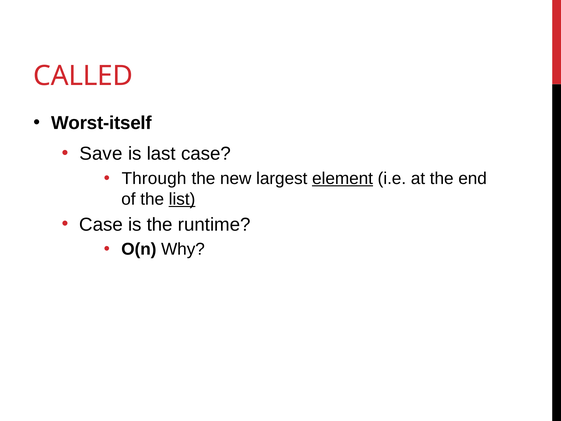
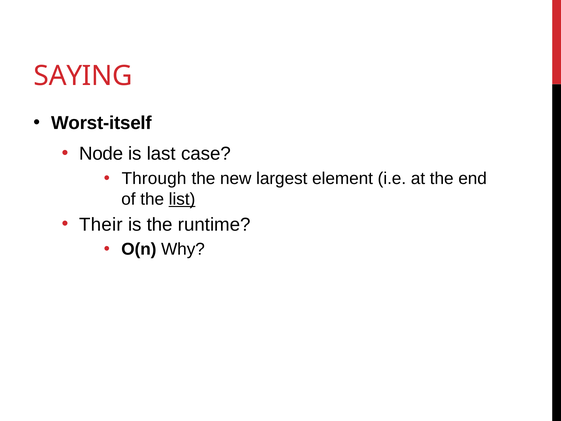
CALLED: CALLED -> SAYING (83, 76)
Save: Save -> Node (101, 154)
element underline: present -> none (343, 179)
Case: Case -> Their (101, 224)
